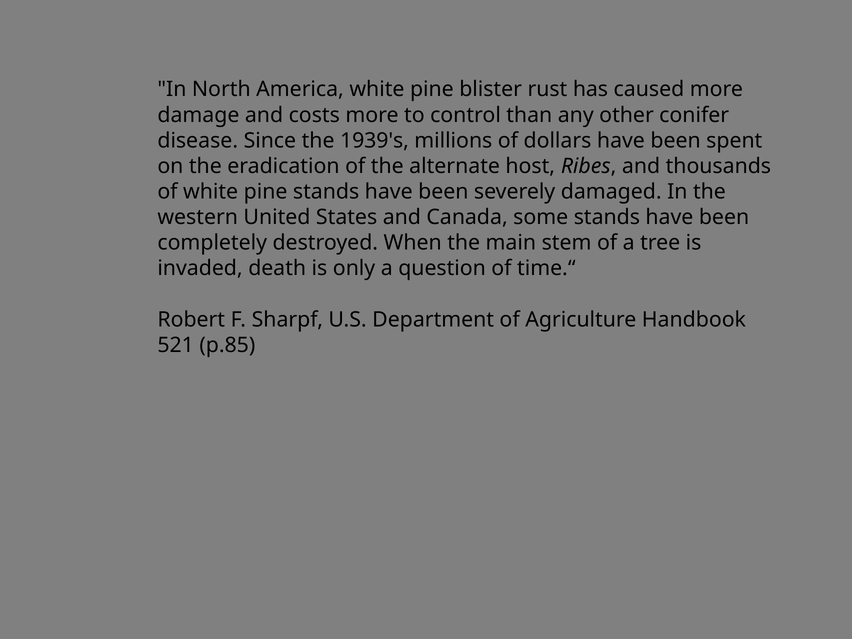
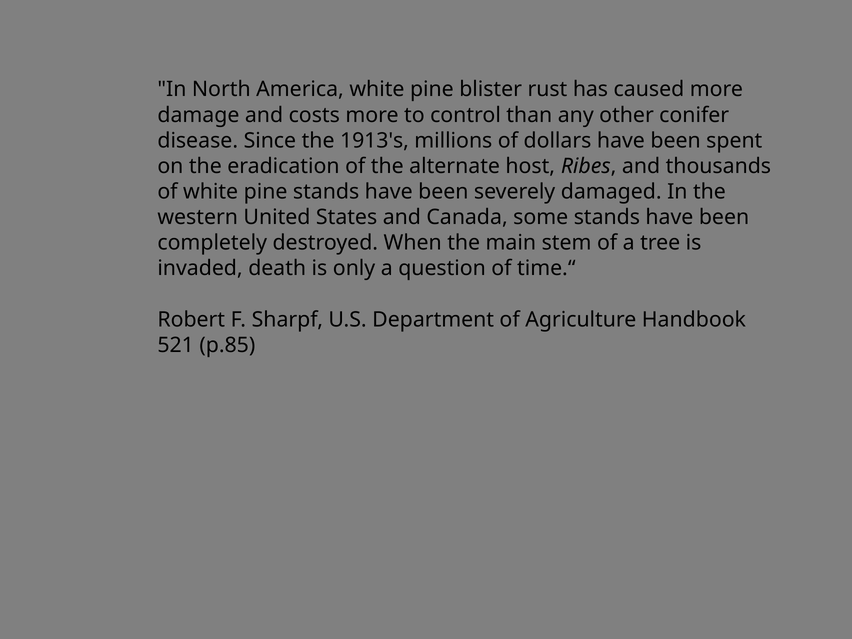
1939's: 1939's -> 1913's (374, 141)
